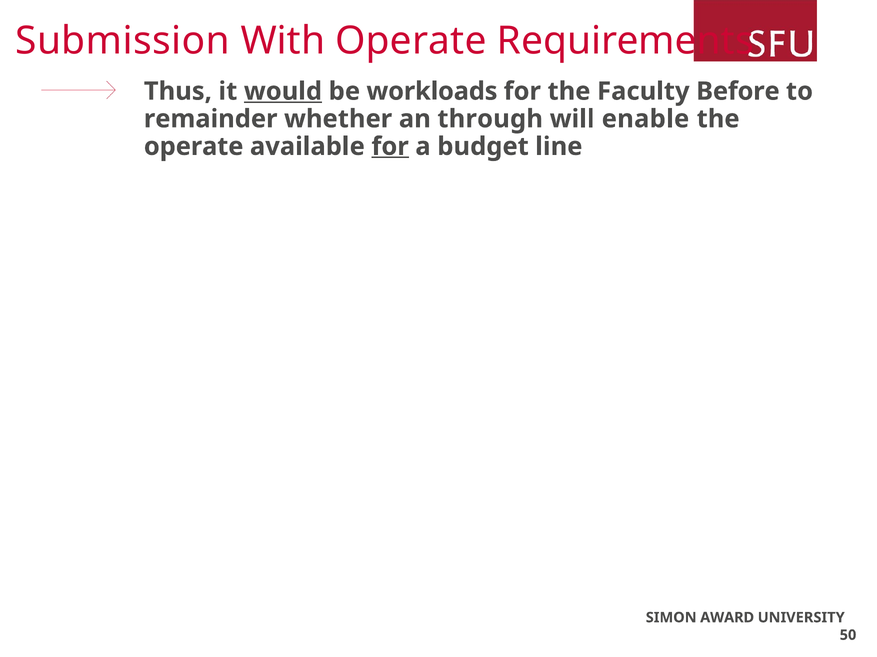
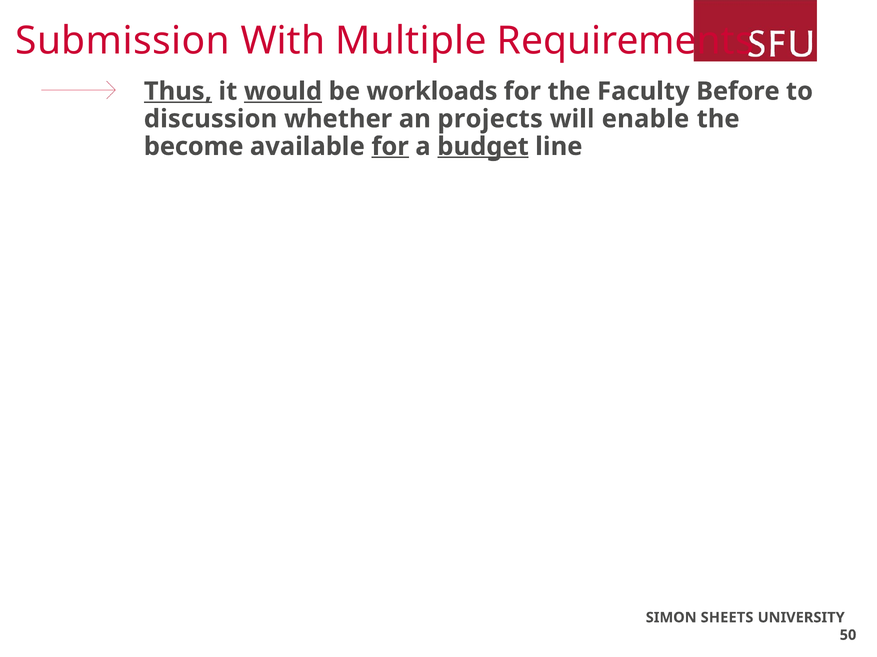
With Operate: Operate -> Multiple (411, 41)
Thus underline: none -> present (178, 91)
remainder: remainder -> discussion (211, 119)
through: through -> projects (490, 119)
operate: operate -> become (194, 147)
budget underline: none -> present (483, 147)
AWARD: AWARD -> SHEETS (727, 618)
